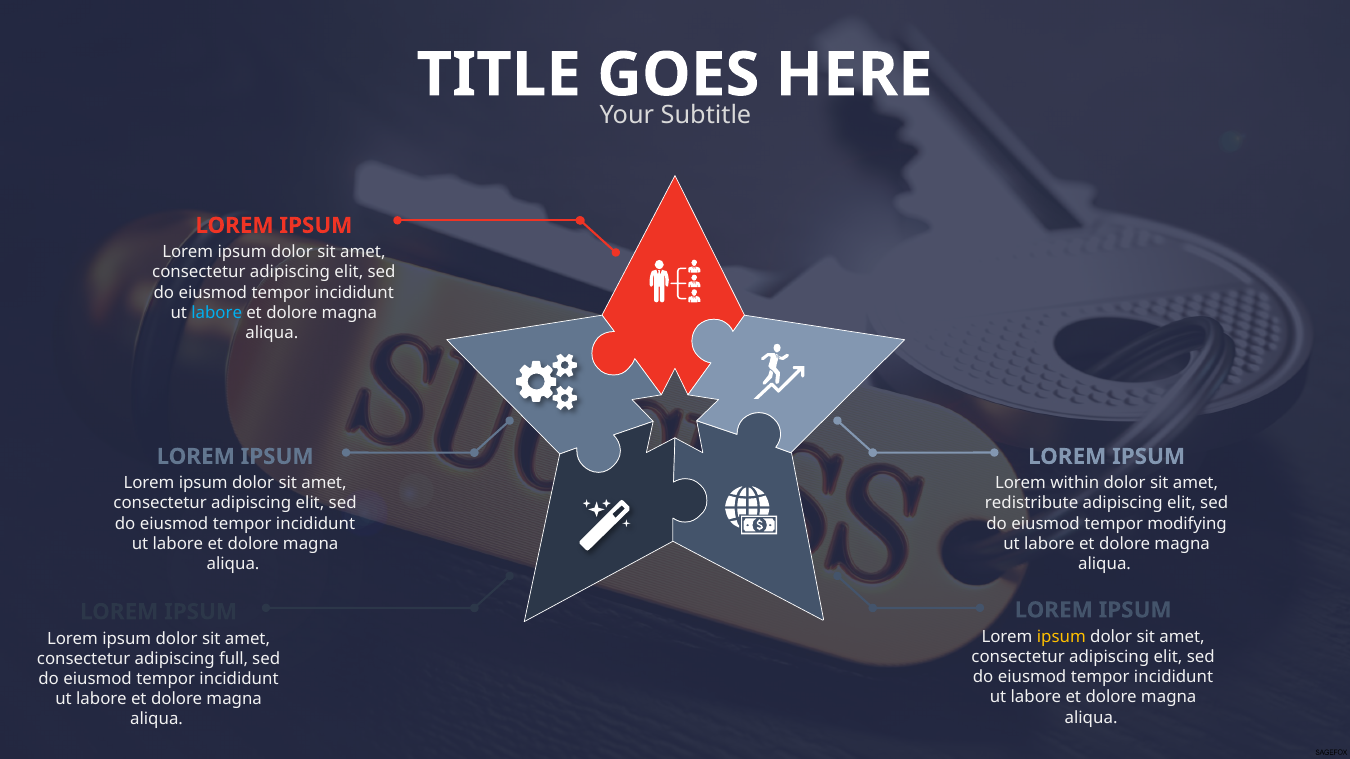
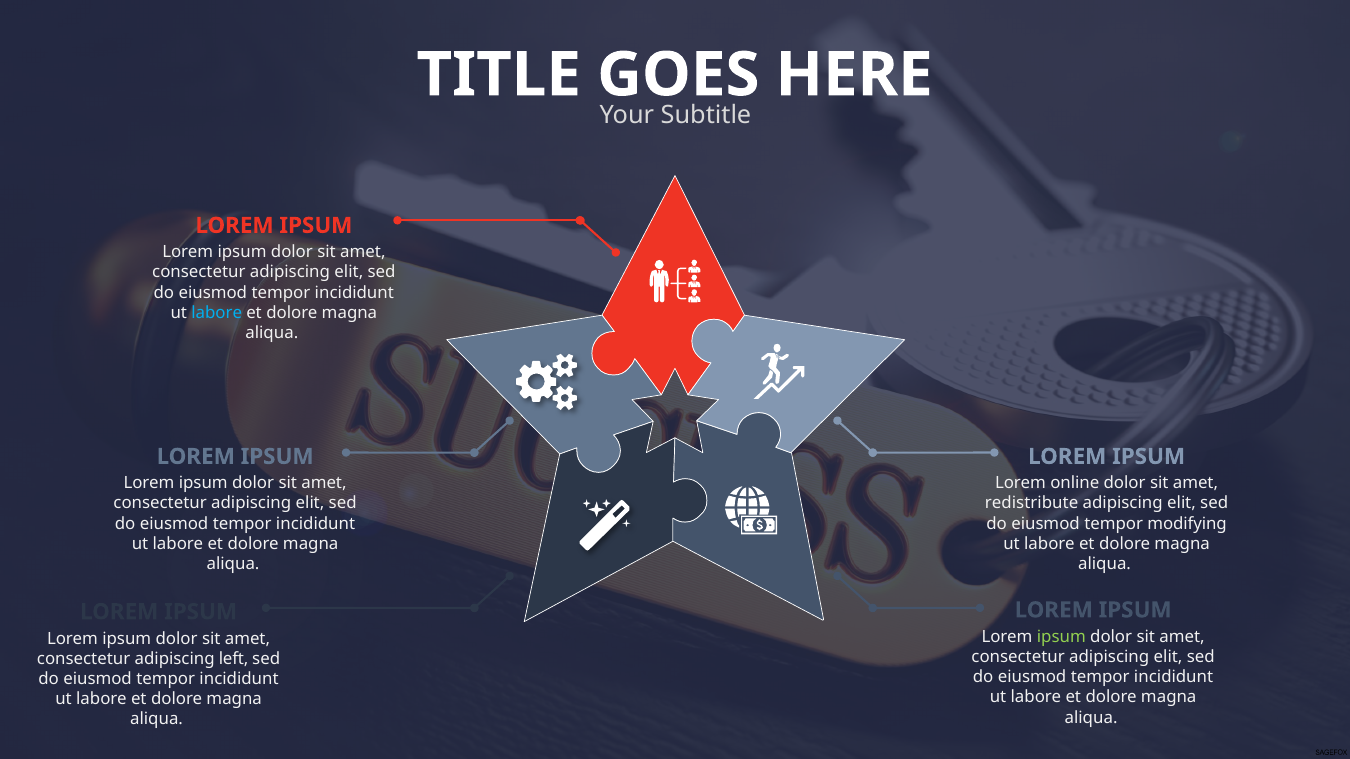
within: within -> online (1075, 483)
ipsum colour: yellow -> light green (1061, 637)
full: full -> left (234, 659)
